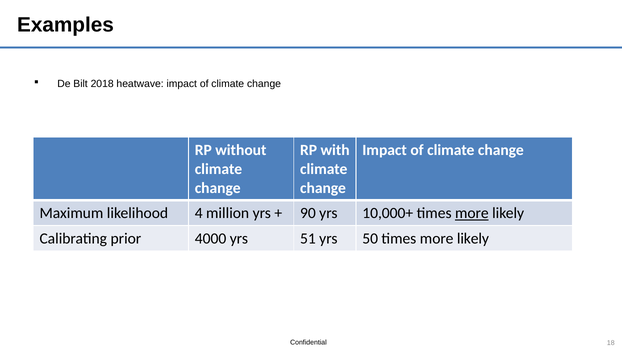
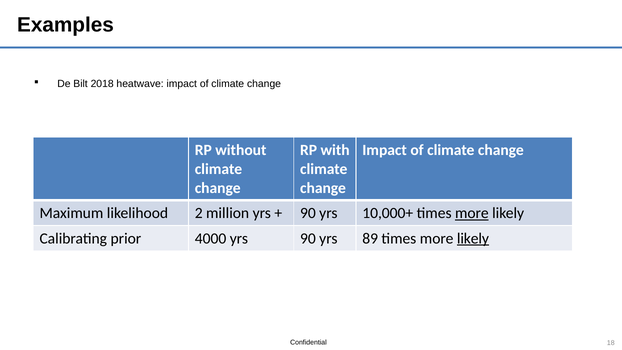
4: 4 -> 2 (199, 213)
yrs 51: 51 -> 90 (308, 238)
50: 50 -> 89 (370, 238)
likely underline: none -> present (473, 238)
